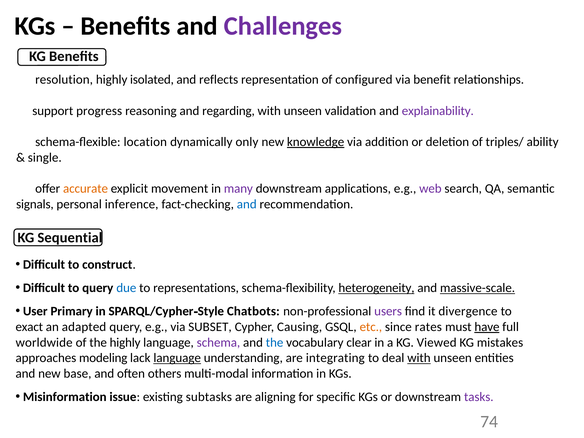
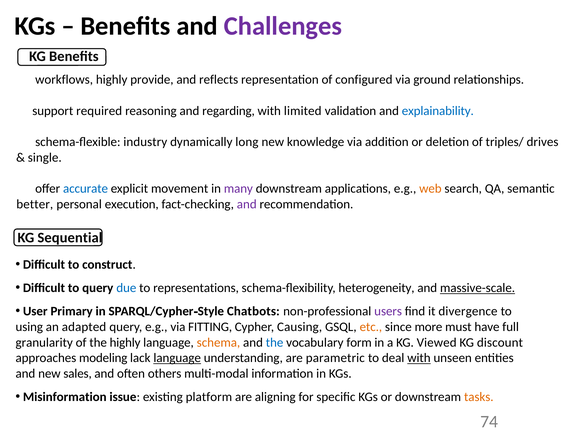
resolution: resolution -> workflows (64, 80)
isolated: isolated -> provide (152, 80)
benefit: benefit -> ground (432, 80)
progress: progress -> required (99, 111)
unseen: unseen -> limited (303, 111)
explainability colour: purple -> blue (438, 111)
location: location -> industry (145, 142)
only: only -> long (247, 142)
knowledge underline: present -> none (316, 142)
ability: ability -> drives (543, 142)
accurate colour: orange -> blue (86, 189)
web colour: purple -> orange (430, 189)
signals: signals -> better (35, 204)
inference: inference -> execution (132, 204)
and colour: blue -> purple (247, 204)
heterogeneity underline: present -> none (377, 288)
exact: exact -> using (29, 327)
SUBSET: SUBSET -> FITTING (210, 327)
rates: rates -> more (428, 327)
have underline: present -> none (487, 327)
worldwide: worldwide -> granularity (44, 342)
schema colour: purple -> orange (218, 342)
clear: clear -> form (359, 342)
mistakes: mistakes -> discount (500, 342)
integrating: integrating -> parametric (335, 358)
base: base -> sales (78, 374)
subtasks: subtasks -> platform (209, 397)
tasks colour: purple -> orange (479, 397)
